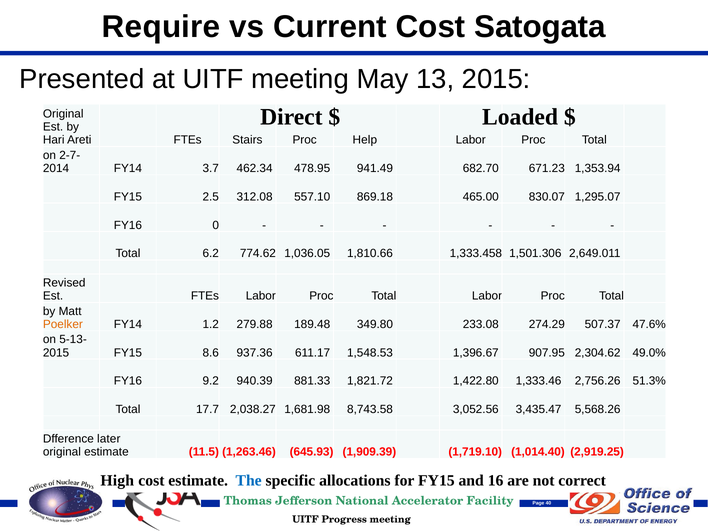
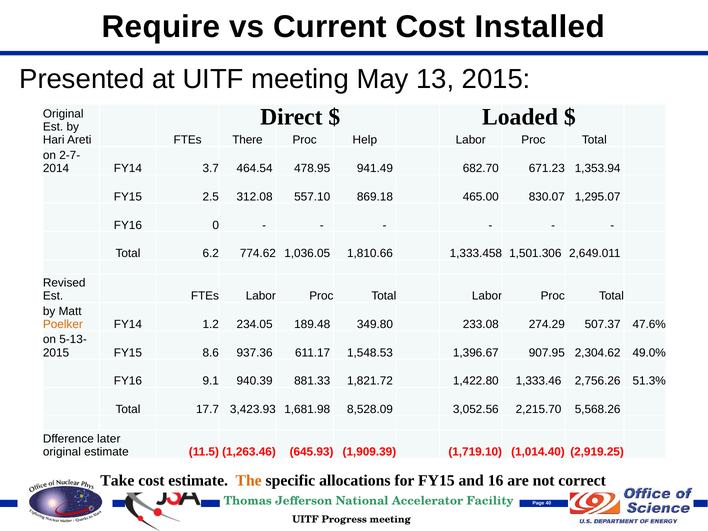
Satogata: Satogata -> Installed (540, 27)
Stairs: Stairs -> There (247, 140)
462.34: 462.34 -> 464.54 (255, 168)
279.88: 279.88 -> 234.05 (255, 324)
9.2: 9.2 -> 9.1 (211, 381)
2,038.27: 2,038.27 -> 3,423.93 (253, 409)
8,743.58: 8,743.58 -> 8,528.09 (370, 409)
3,435.47: 3,435.47 -> 2,215.70 (539, 409)
High: High -> Take (117, 481)
The colour: blue -> orange (249, 481)
